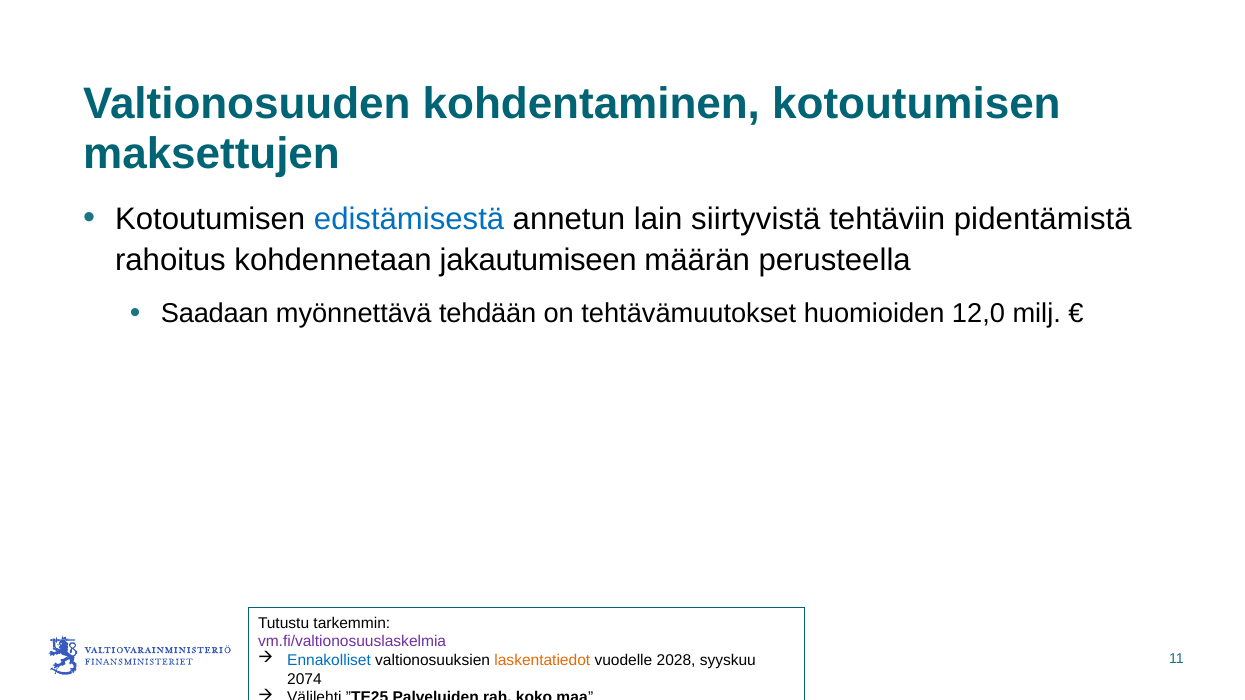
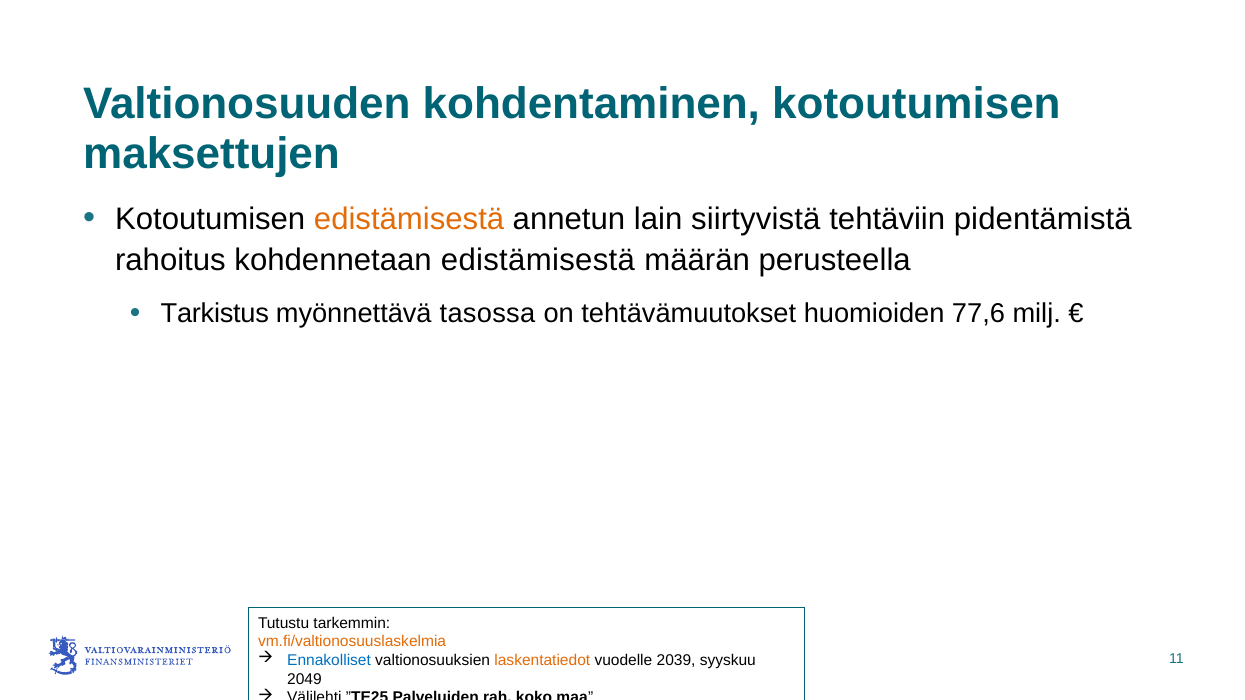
edistämisestä colour: blue -> orange (409, 219)
kohdennetaan jakautumiseen: jakautumiseen -> edistämisestä (538, 260)
Saadaan: Saadaan -> Tarkistus (215, 314)
tehdään: tehdään -> tasossa (487, 314)
12,0: 12,0 -> 77,6 (978, 314)
vm.fi/valtionosuuslaskelmia colour: purple -> orange (352, 642)
2028: 2028 -> 2039 (676, 661)
2074: 2074 -> 2049 (304, 679)
